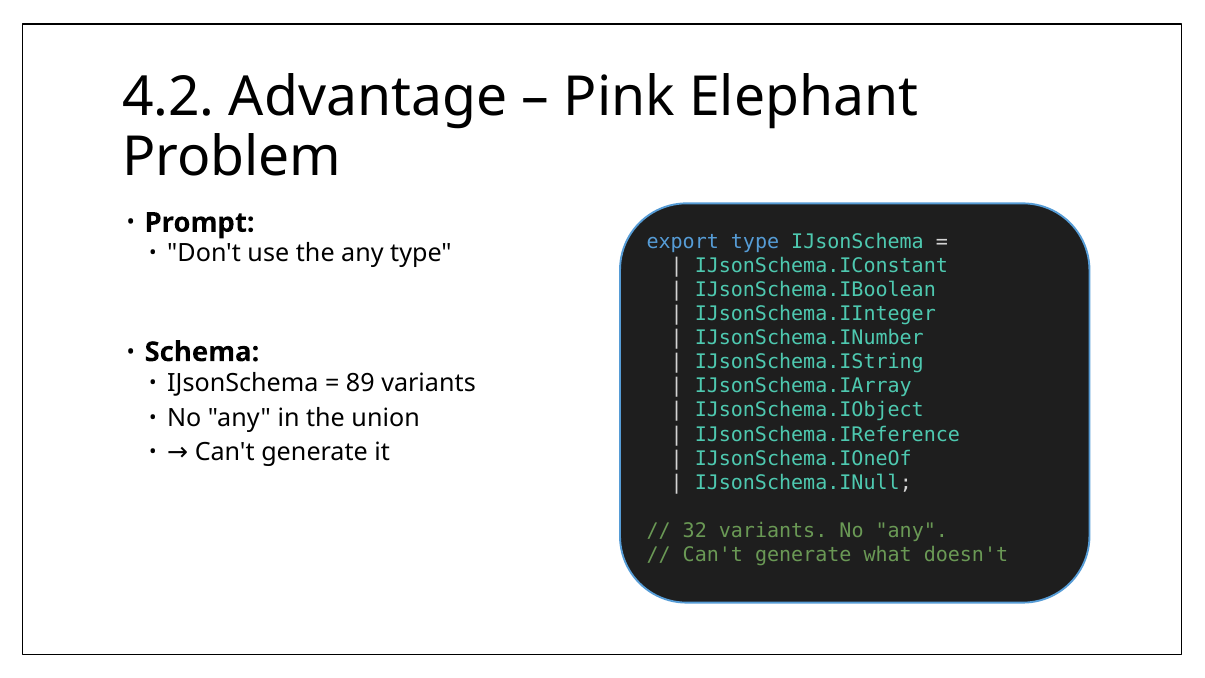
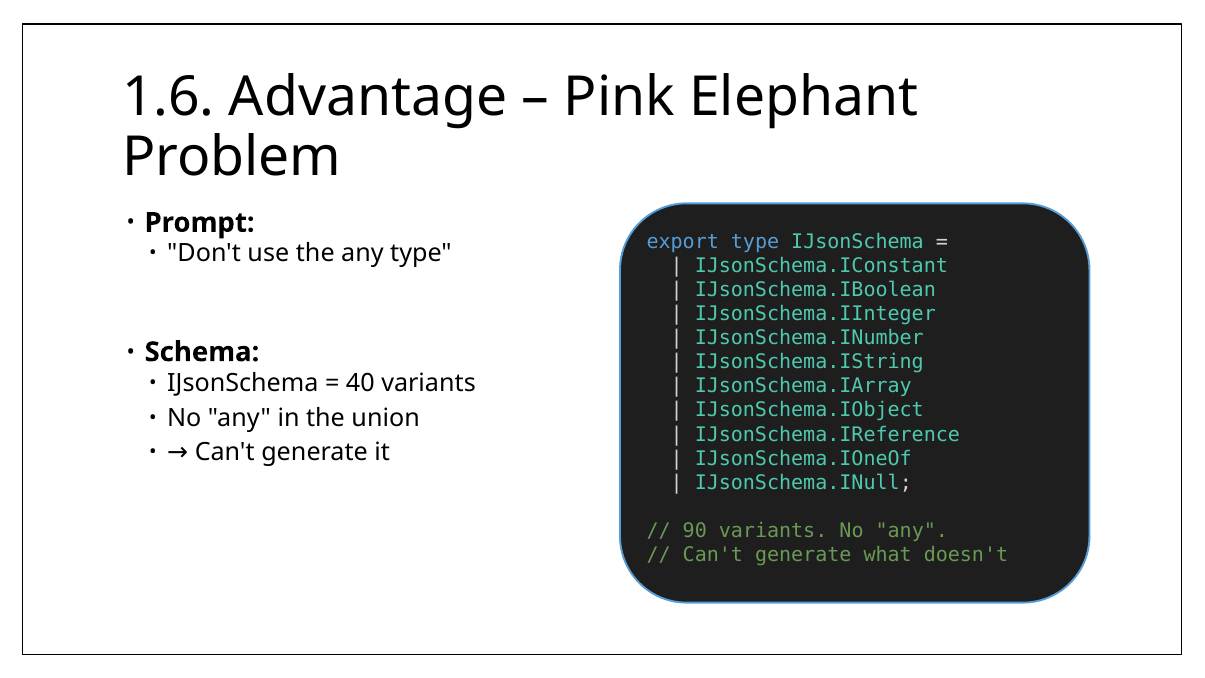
4.2: 4.2 -> 1.6 (168, 97)
89: 89 -> 40 (360, 383)
32: 32 -> 90 (695, 531)
